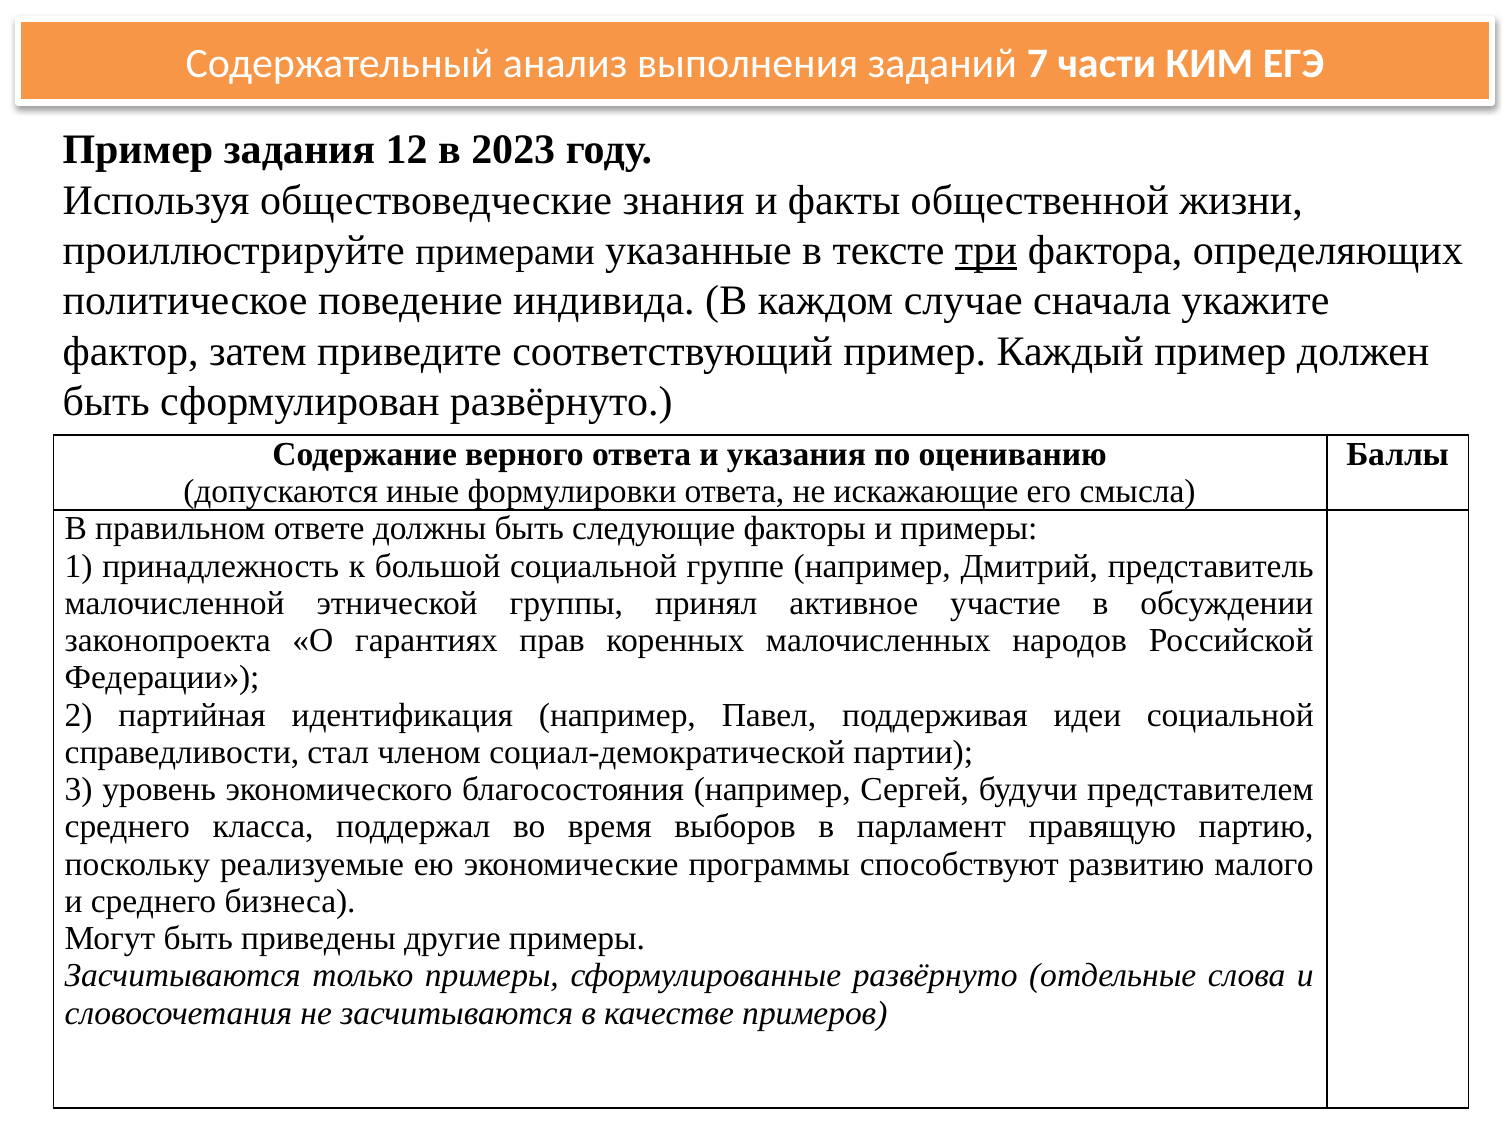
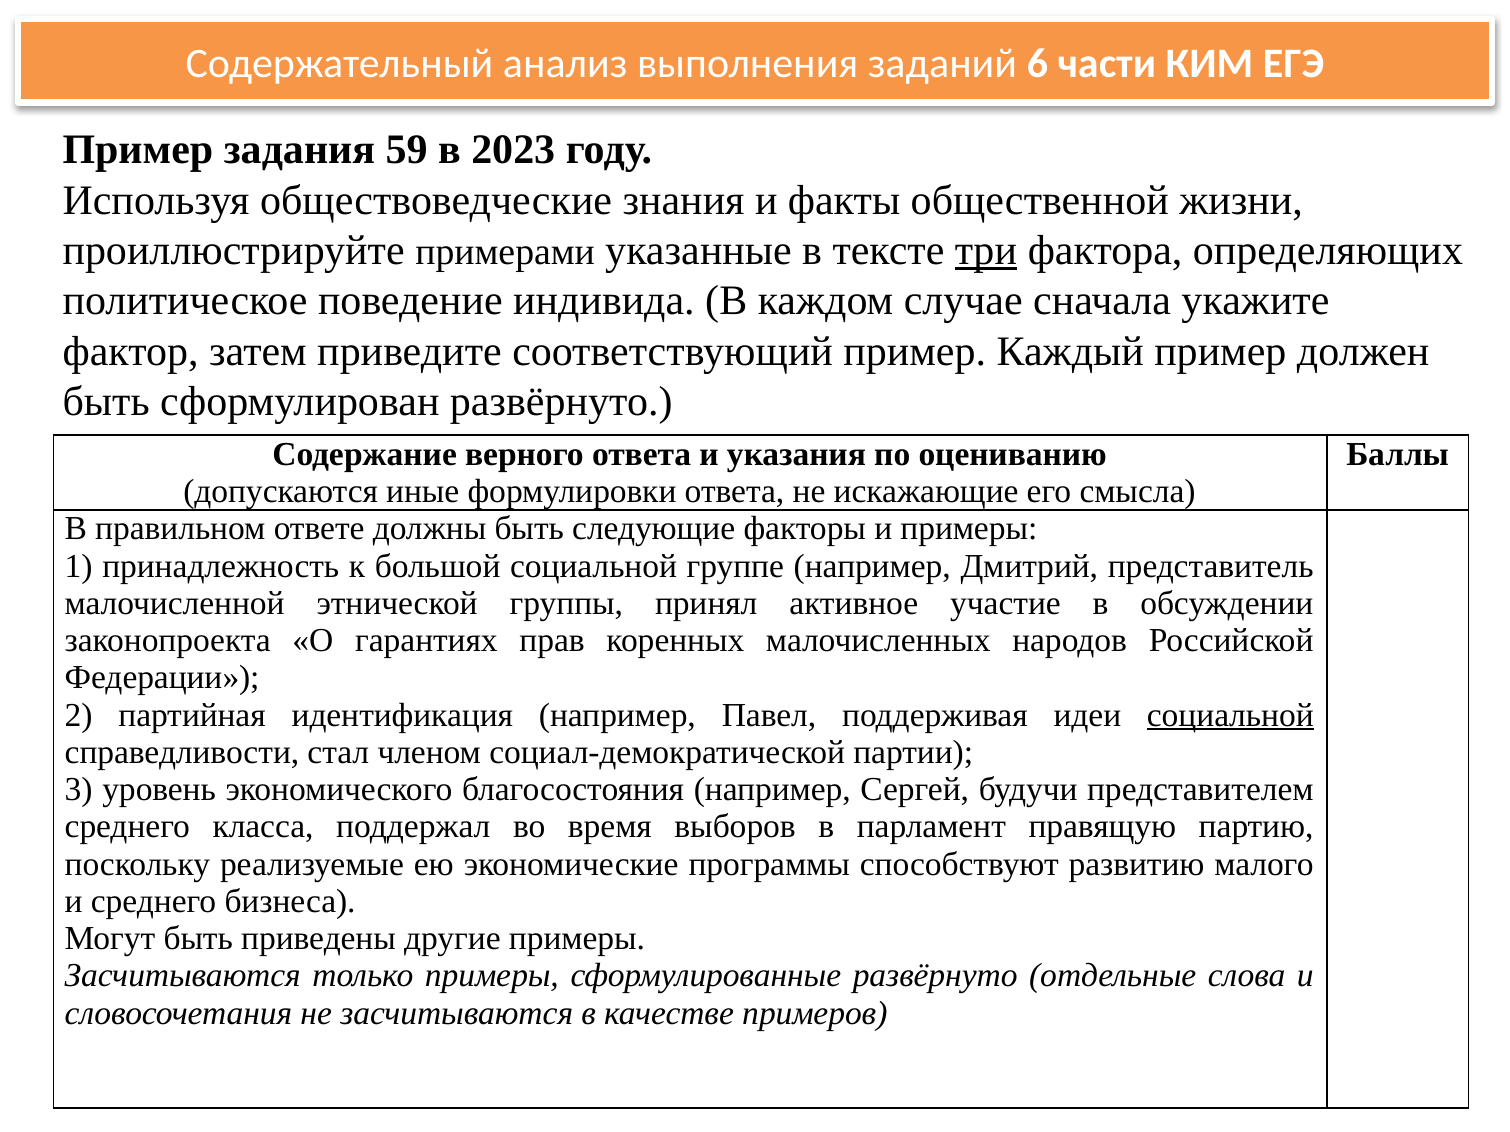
7: 7 -> 6 (1038, 64)
12: 12 -> 59 (407, 150)
социальной underline: none -> present (1230, 715)
